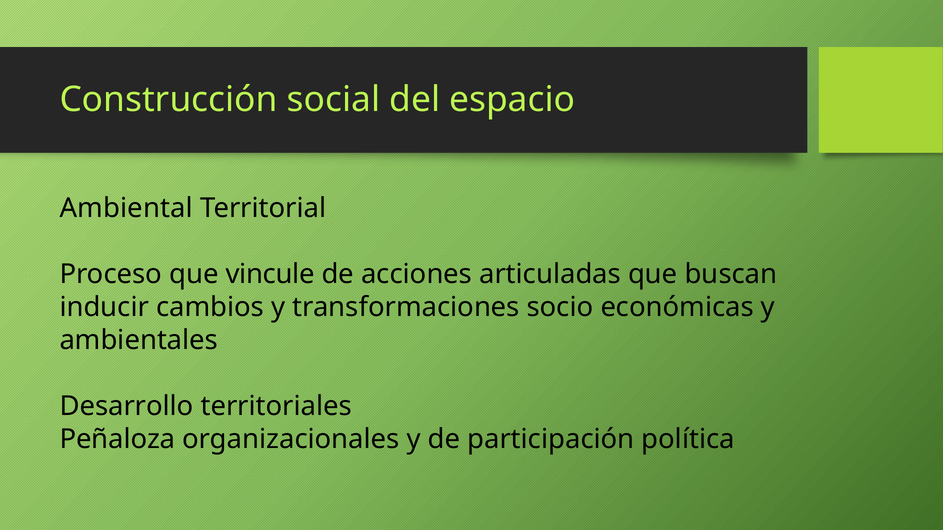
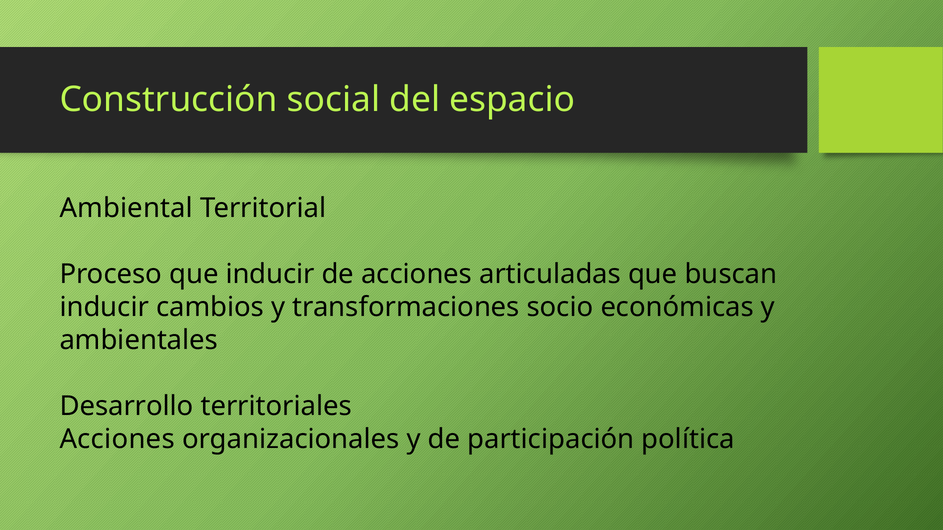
que vincule: vincule -> inducir (270, 274)
Peñaloza: Peñaloza -> Acciones (117, 439)
